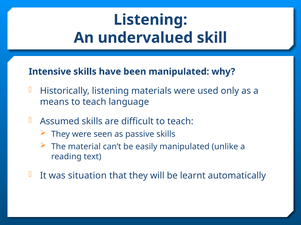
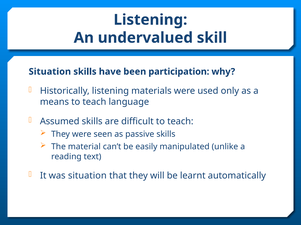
Intensive: Intensive -> Situation (50, 72)
been manipulated: manipulated -> participation (179, 72)
